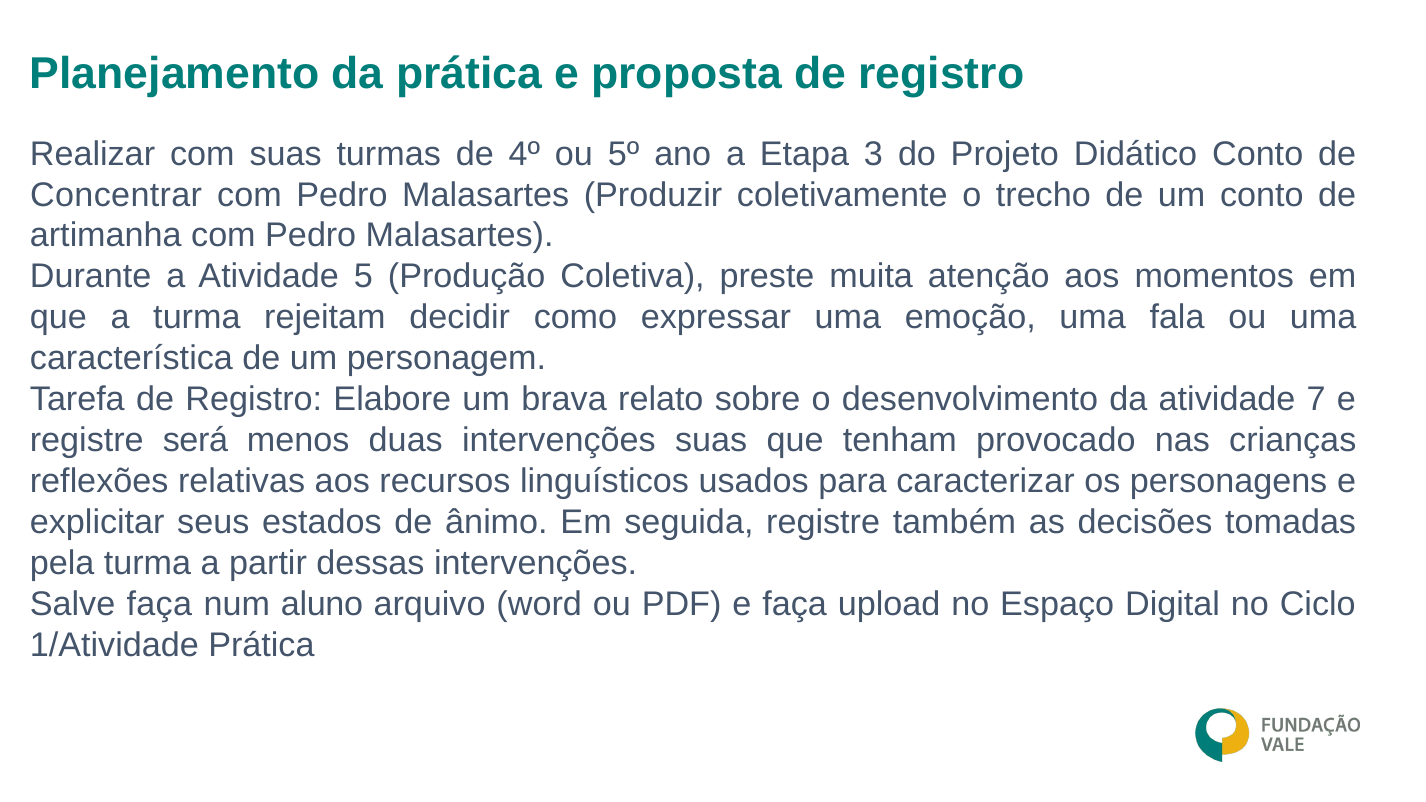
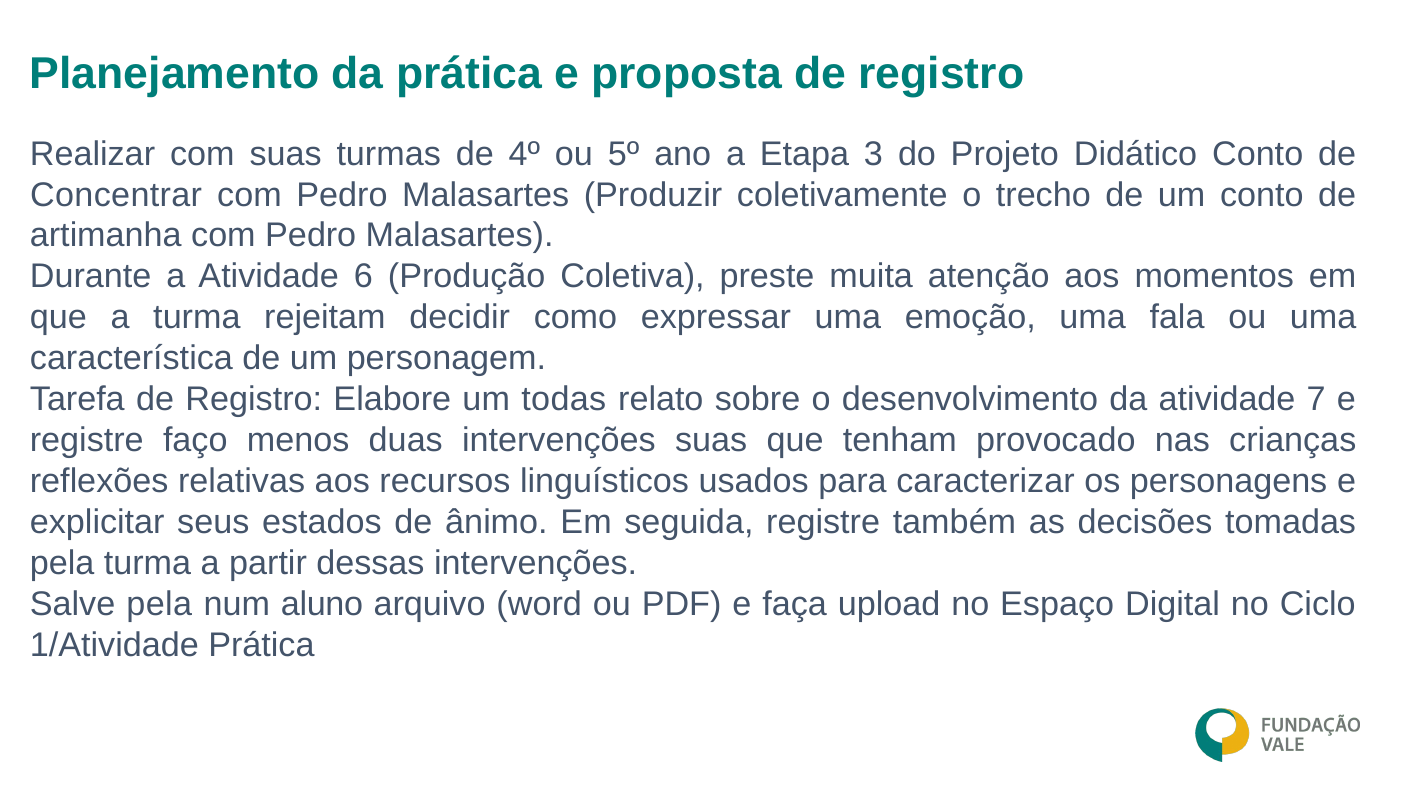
5: 5 -> 6 (363, 277)
brava: brava -> todas (564, 400)
será: será -> faço (195, 441)
Salve faça: faça -> pela (159, 604)
